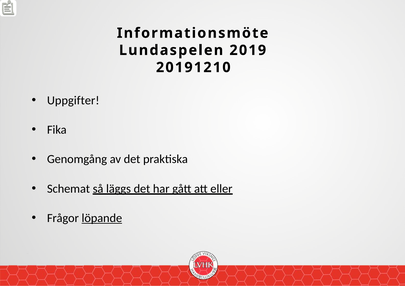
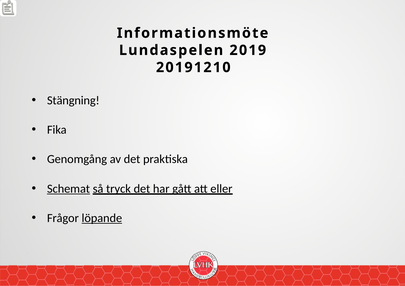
Uppgifter: Uppgifter -> Stängning (73, 100)
Schemat underline: none -> present (68, 189)
läggs: läggs -> tryck (118, 189)
